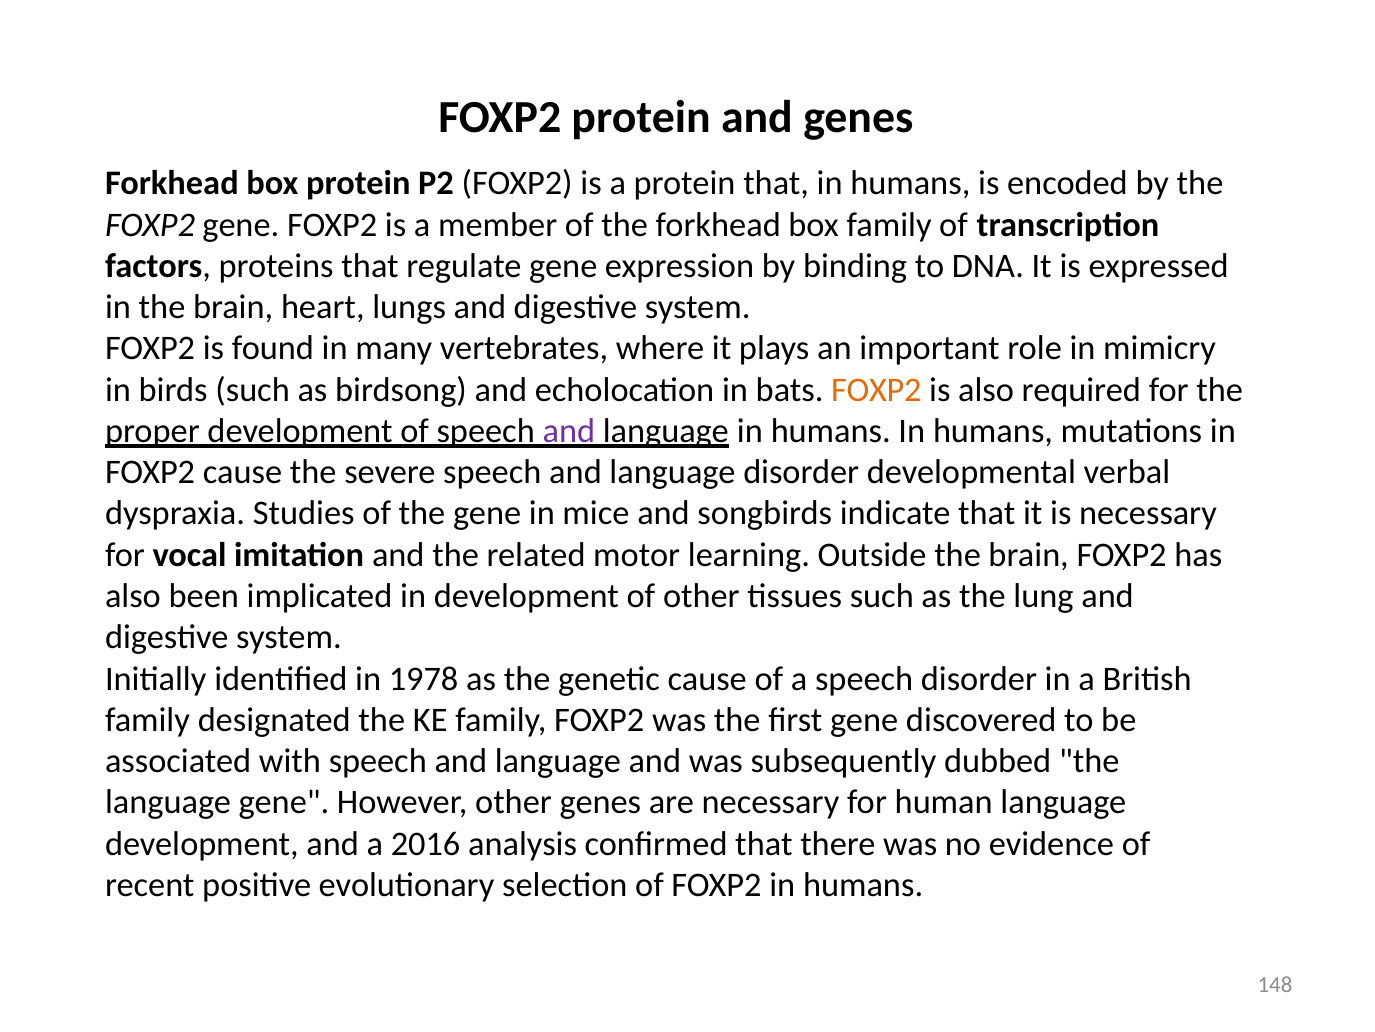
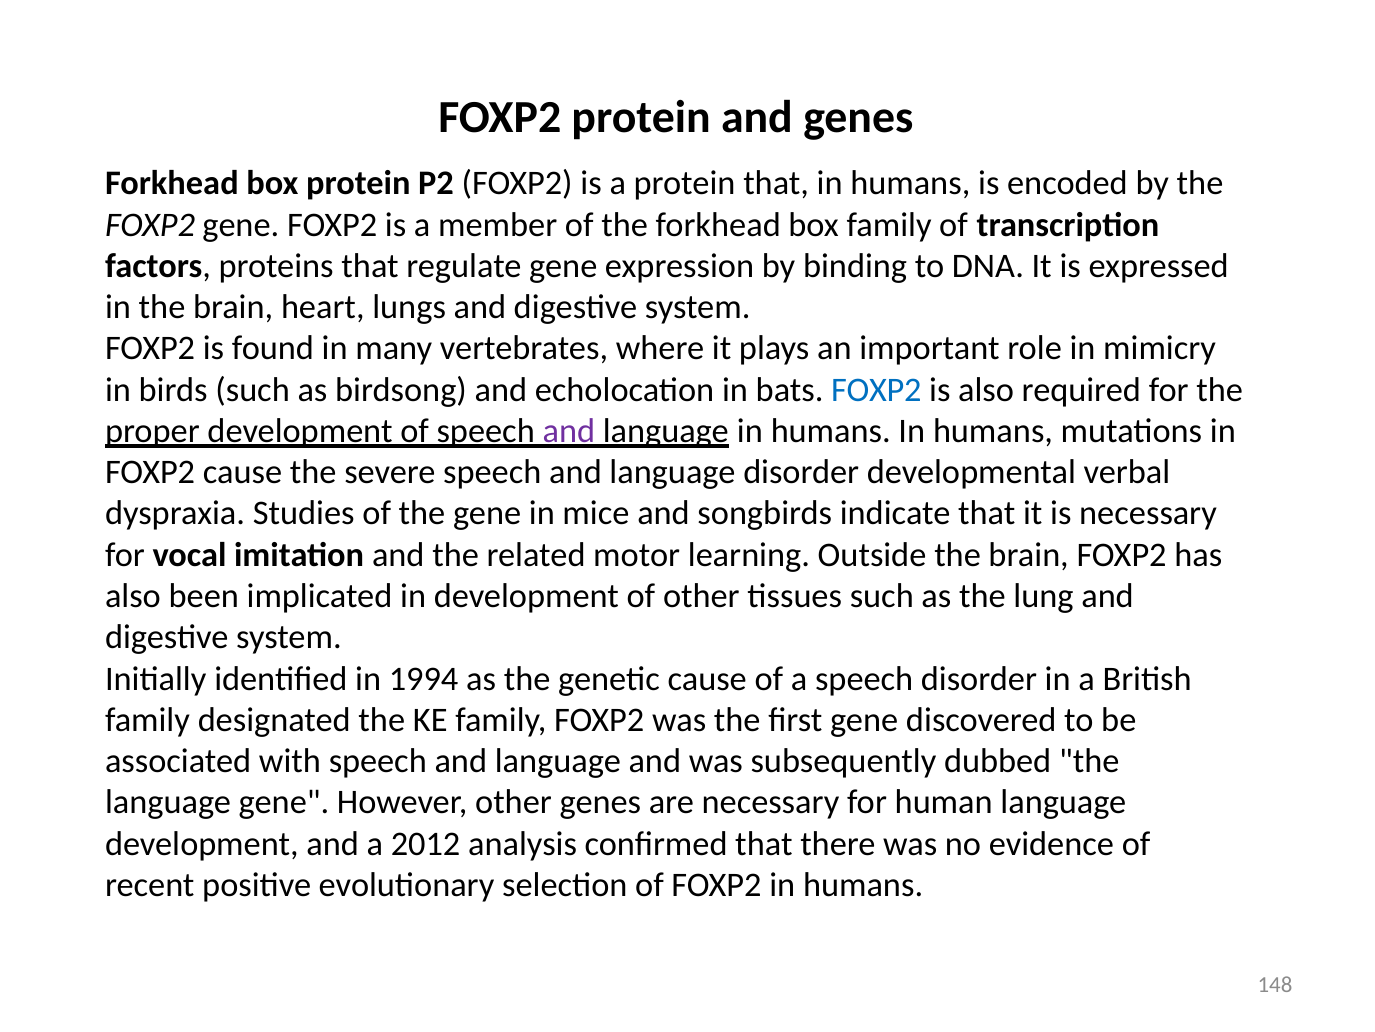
FOXP2 colour: orange -> blue (876, 390)
1978: 1978 -> 1994 (424, 678)
2016: 2016 -> 2012 (426, 843)
